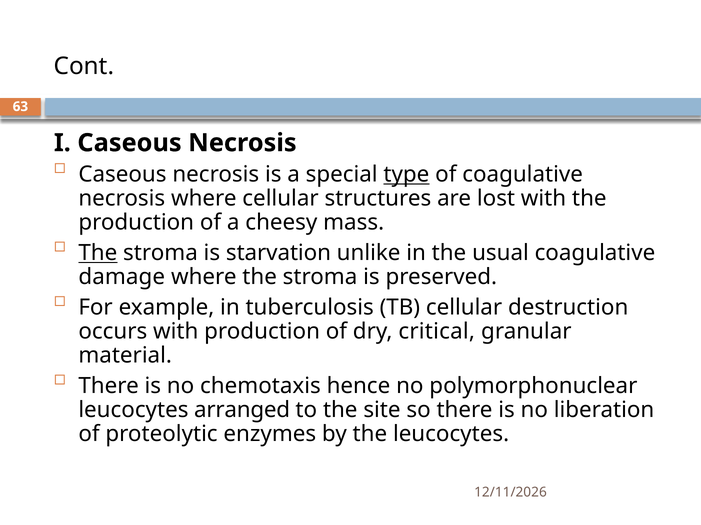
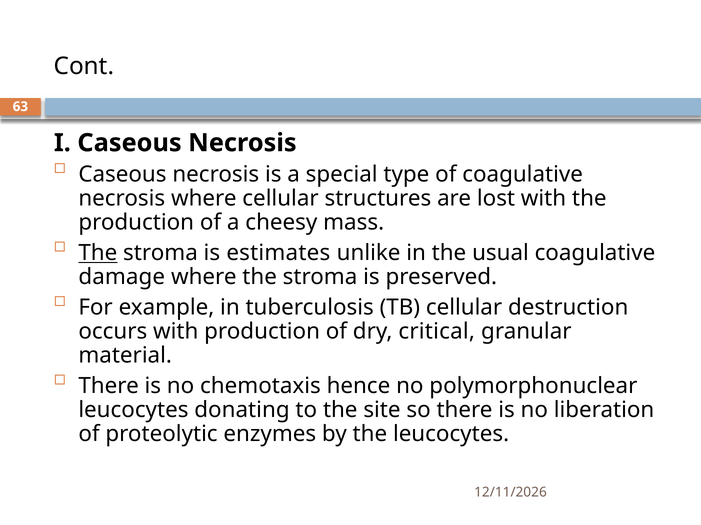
type underline: present -> none (406, 175)
starvation: starvation -> estimates (278, 253)
arranged: arranged -> donating (242, 411)
